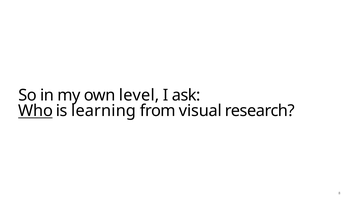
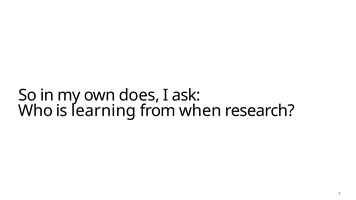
level: level -> does (139, 95)
Who underline: present -> none (36, 111)
visual: visual -> when (200, 111)
